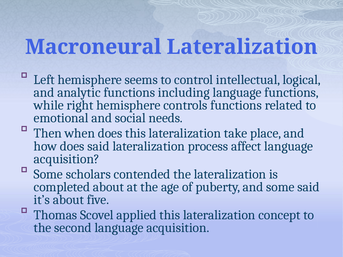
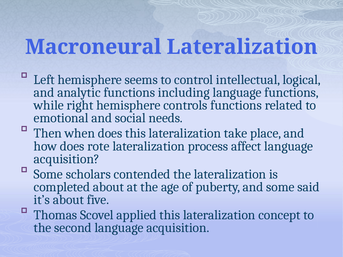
does said: said -> rote (98, 146)
